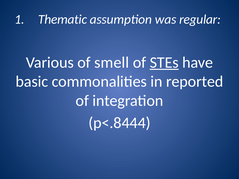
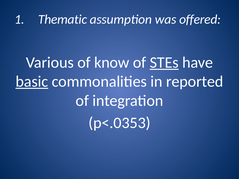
regular: regular -> offered (200, 19)
smell: smell -> know (112, 63)
basic underline: none -> present (32, 82)
p<.8444: p<.8444 -> p<.0353 (119, 123)
